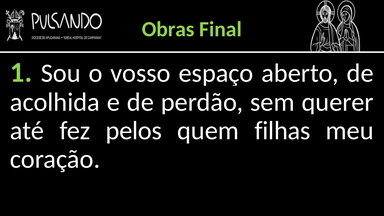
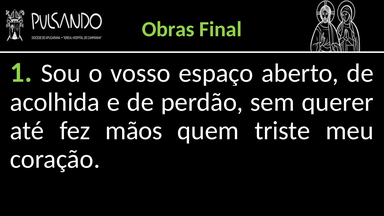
pelos: pelos -> mãos (134, 131)
filhas: filhas -> triste (282, 131)
